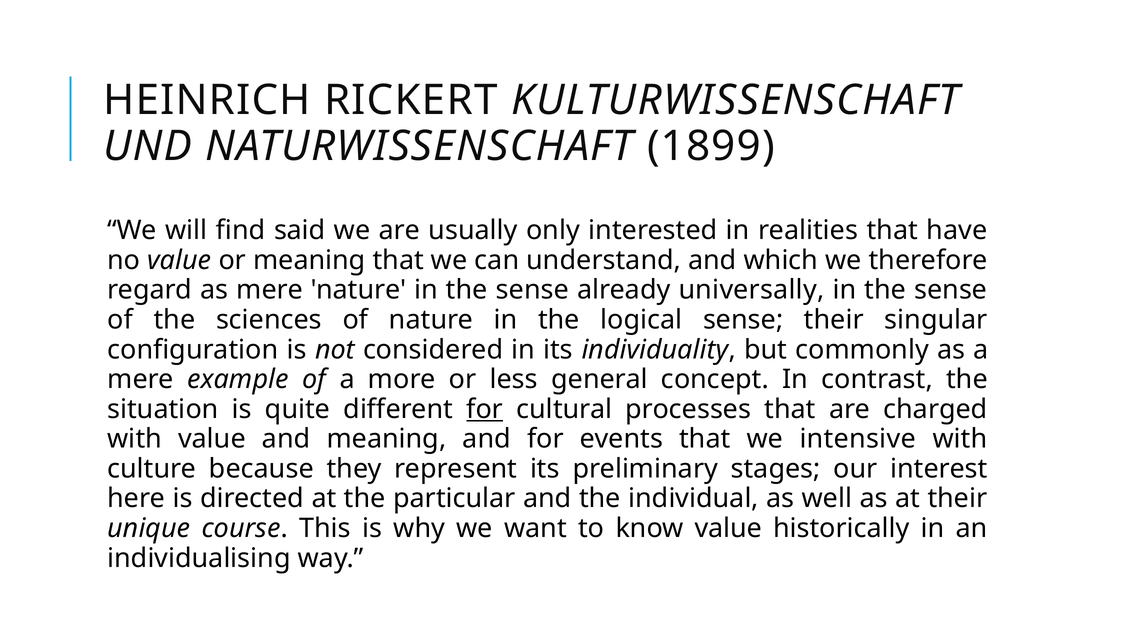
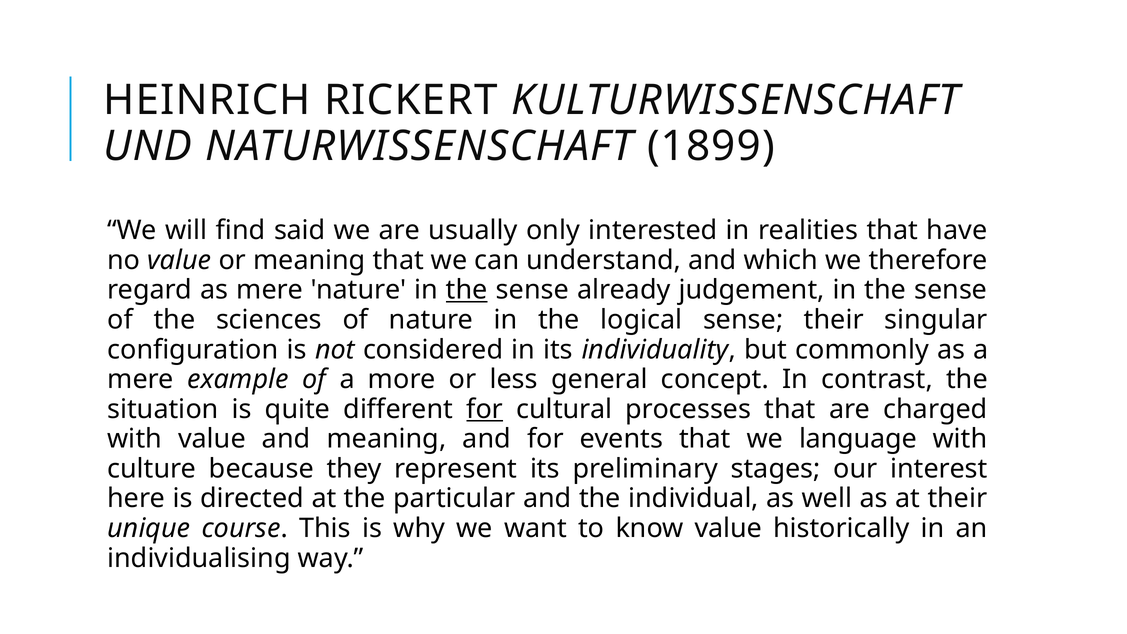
the underline: none -> present (467, 290)
universally: universally -> judgement (752, 290)
intensive: intensive -> language (858, 439)
